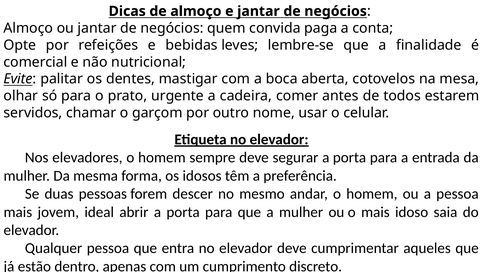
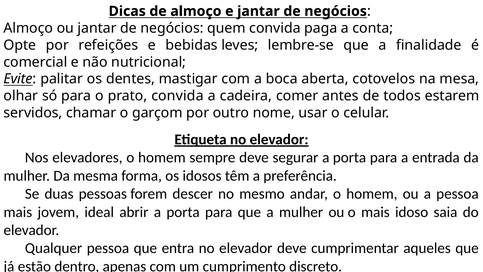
prato urgente: urgente -> convida (177, 96)
